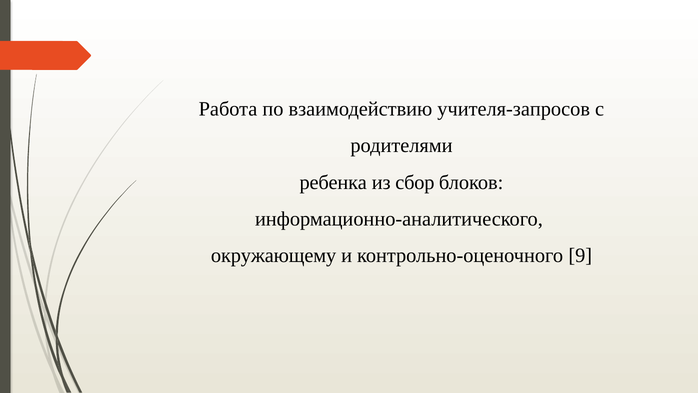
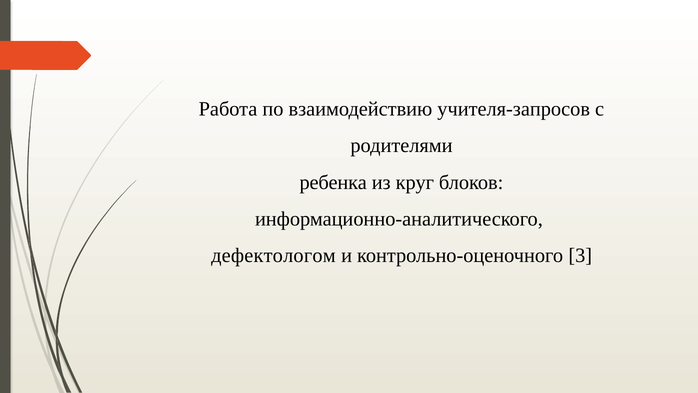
сбор: сбор -> круг (415, 182)
окружающему: окружающему -> дефектологом (273, 255)
9: 9 -> 3 (580, 255)
